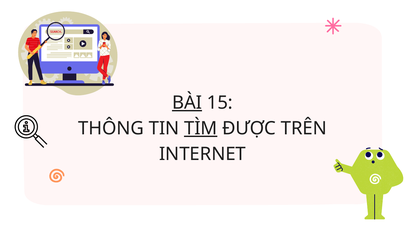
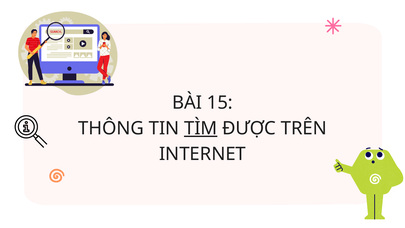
BÀI underline: present -> none (187, 103)
